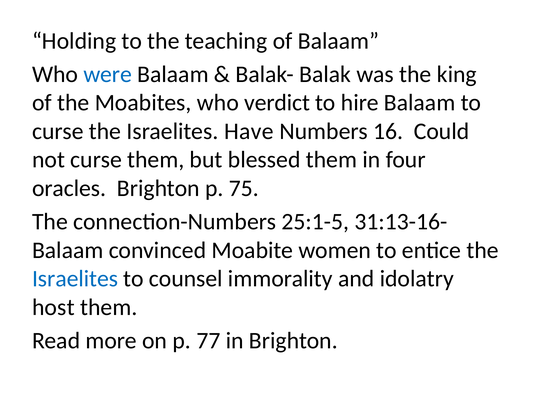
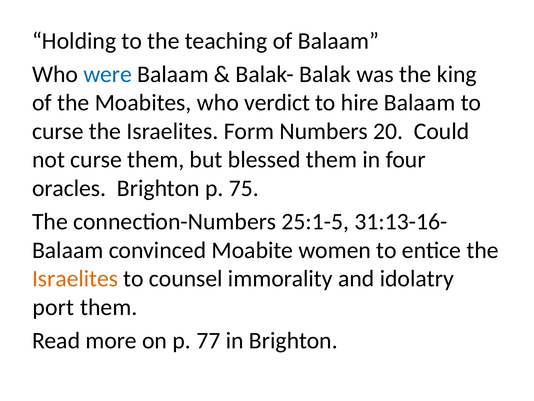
Have: Have -> Form (249, 131)
16: 16 -> 20 (388, 131)
Israelites colour: blue -> orange (75, 278)
host: host -> port (53, 307)
